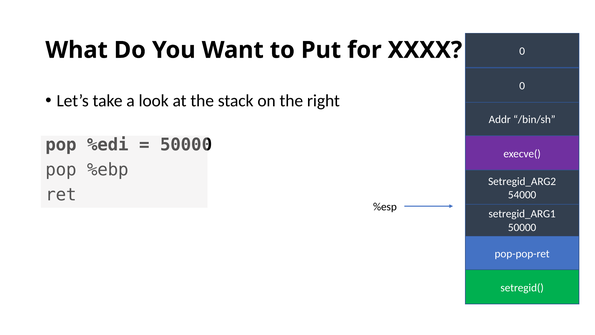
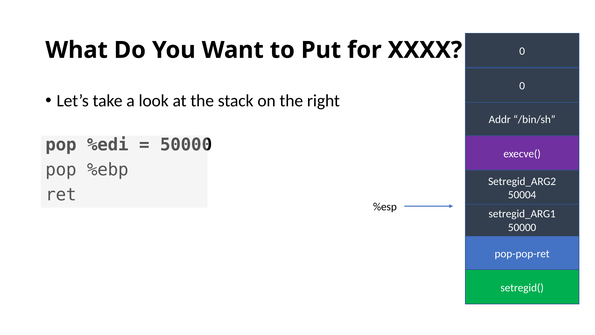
54000: 54000 -> 50004 (522, 195)
